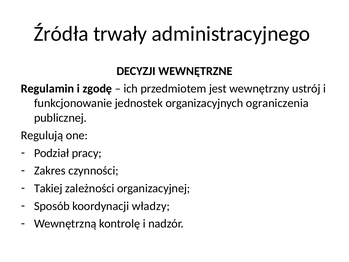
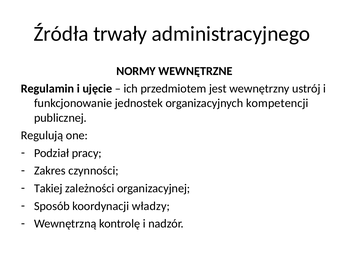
DECYZJI: DECYZJI -> NORMY (136, 71)
zgodę: zgodę -> ujęcie (97, 89)
ograniczenia: ograniczenia -> kompetencji (277, 103)
